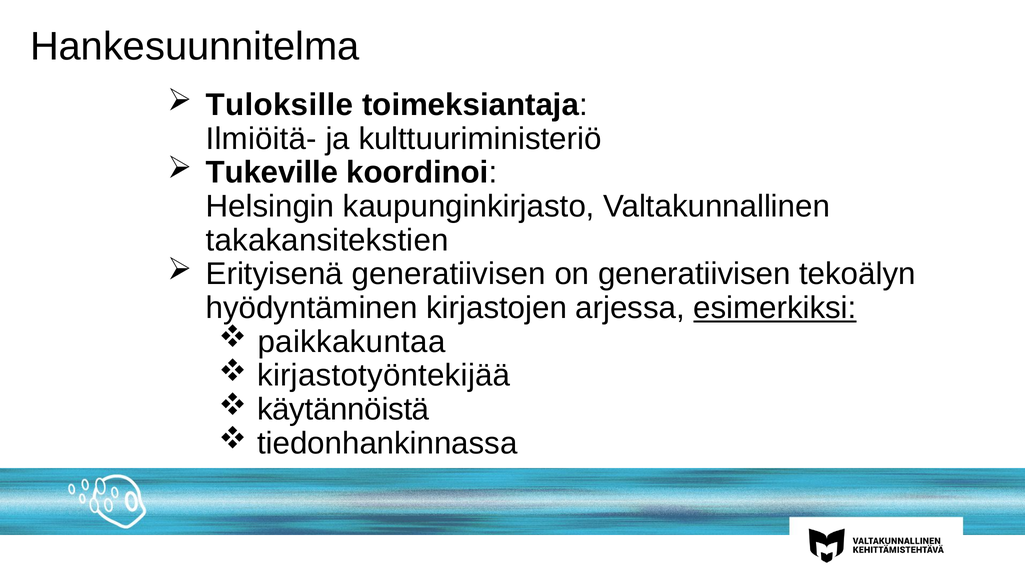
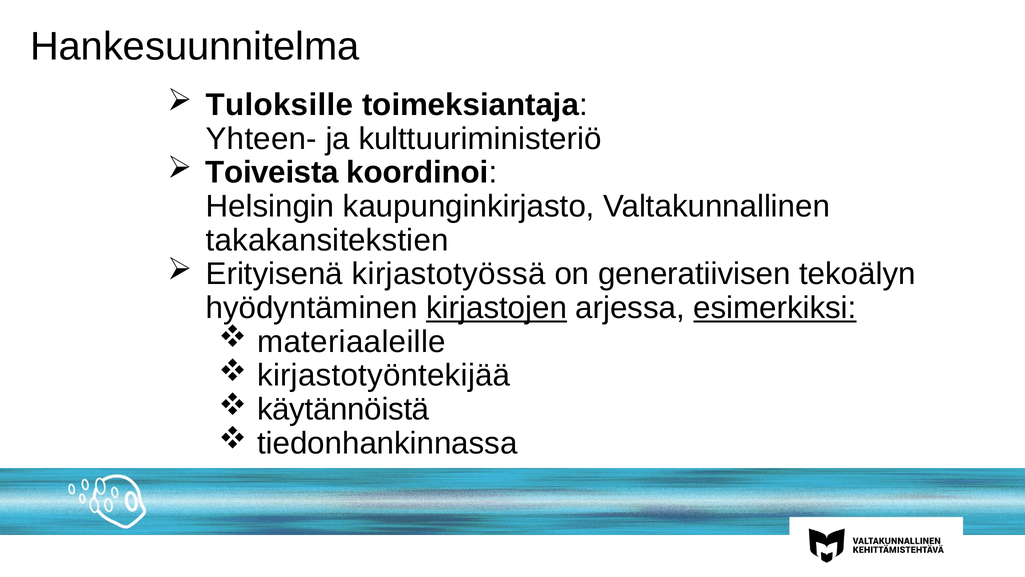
Ilmiöitä-: Ilmiöitä- -> Yhteen- (261, 139)
Tukeville: Tukeville -> Toiveista (272, 172)
Erityisenä generatiivisen: generatiivisen -> kirjastotyössä (449, 274)
kirjastojen underline: none -> present (497, 308)
paikkakuntaa: paikkakuntaa -> materiaaleille (352, 341)
